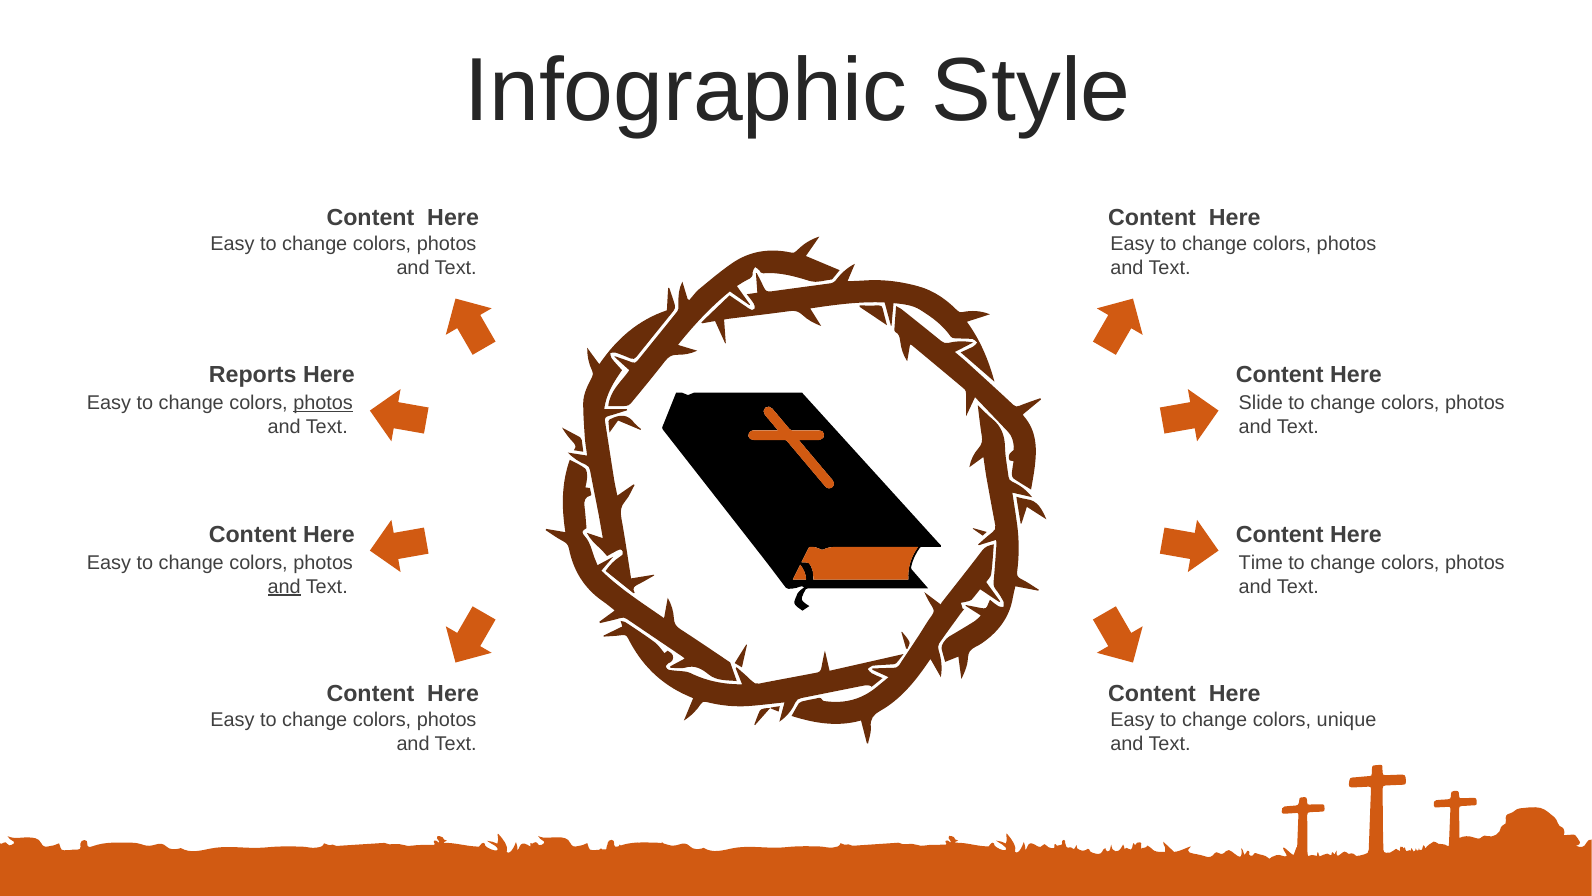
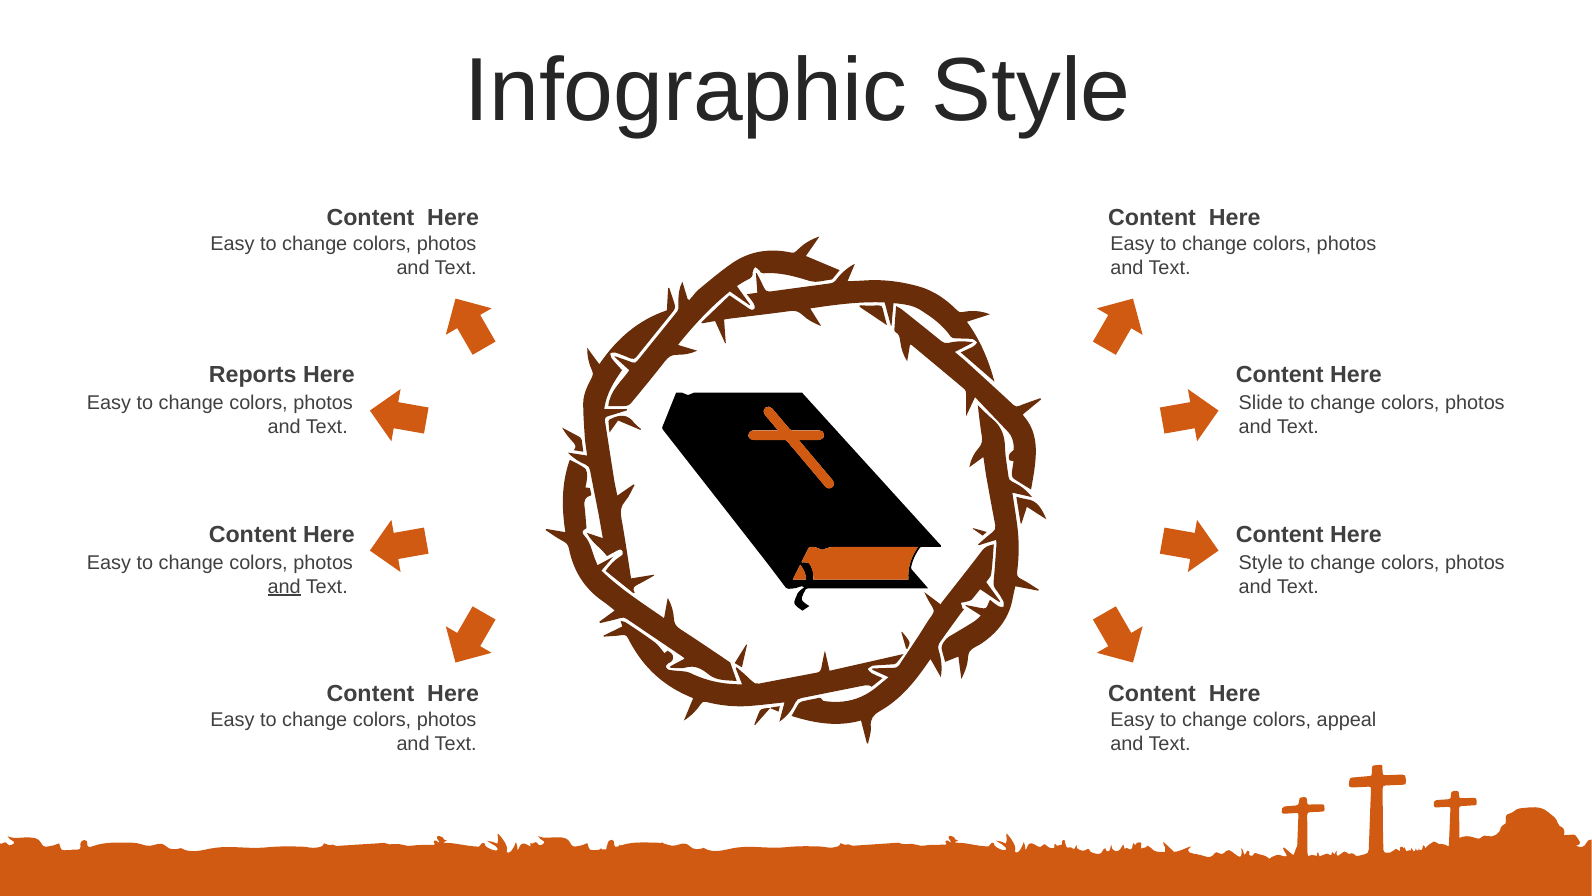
photos underline: present -> none (323, 403)
Time: Time -> Style (1261, 562)
unique: unique -> appeal (1347, 719)
